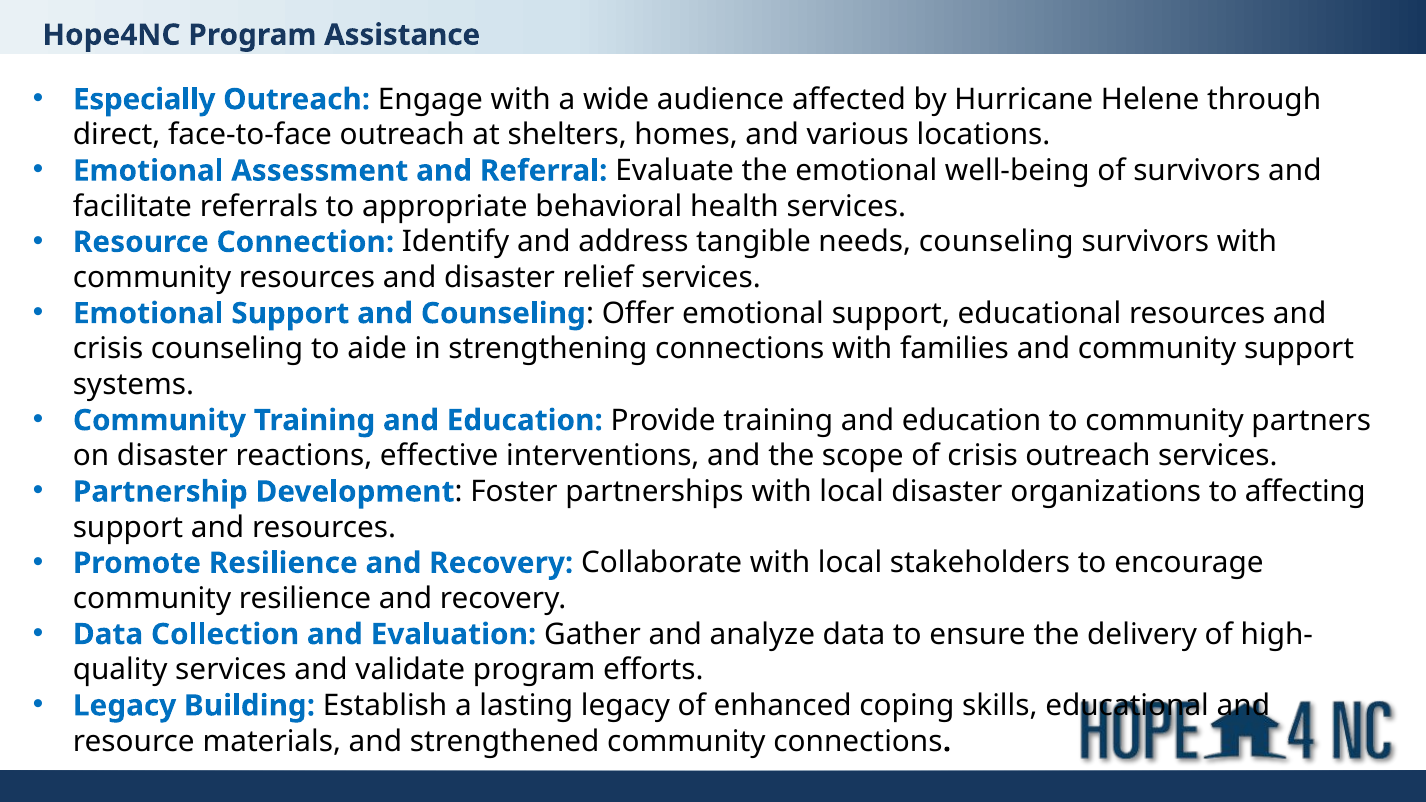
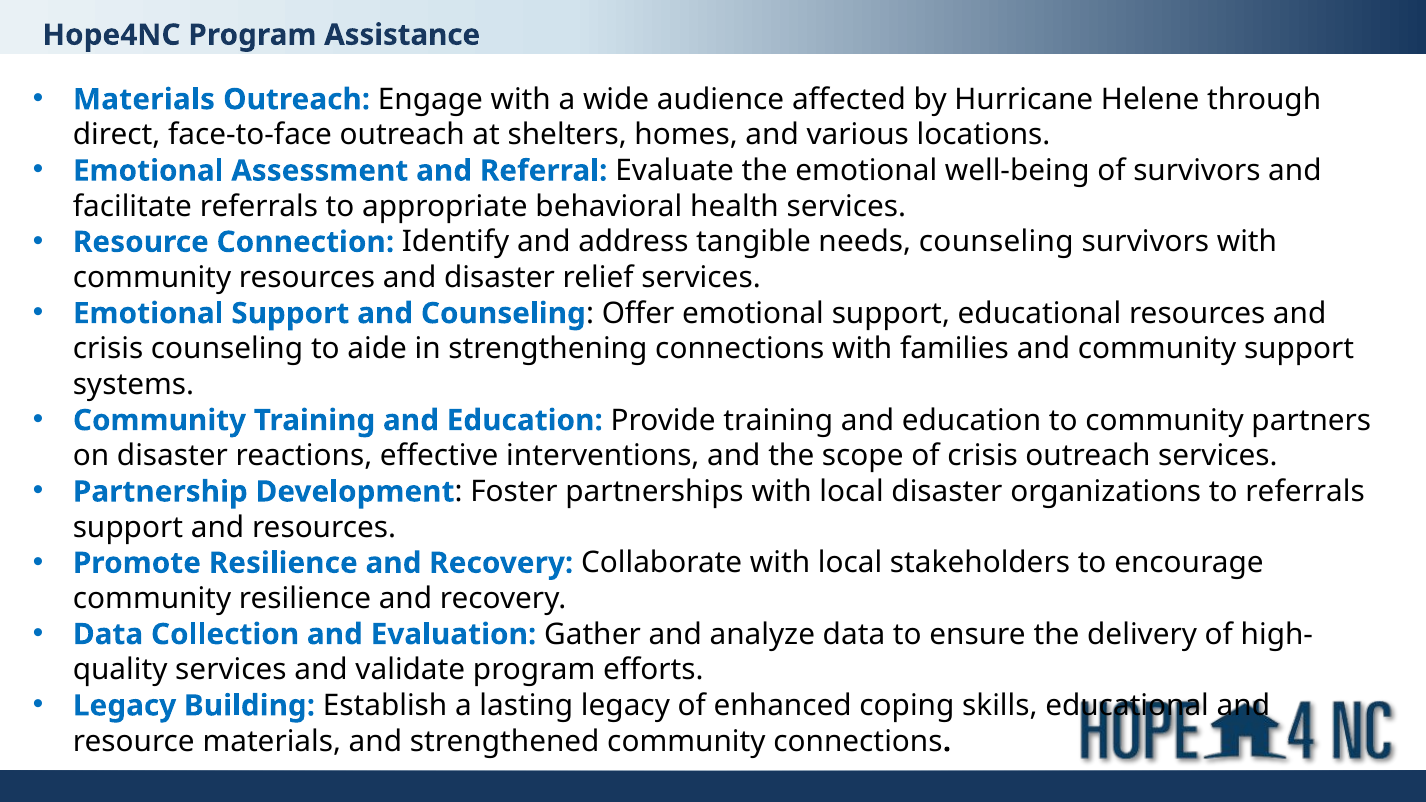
Especially: Especially -> Materials (144, 99)
to affecting: affecting -> referrals (1305, 492)
